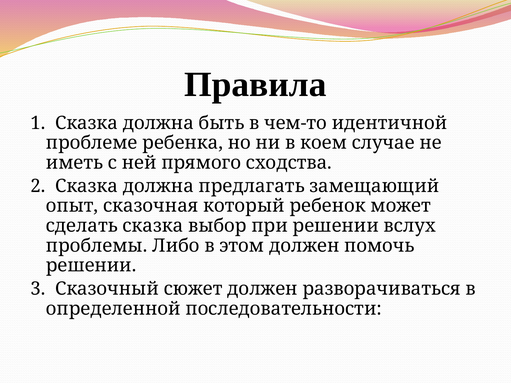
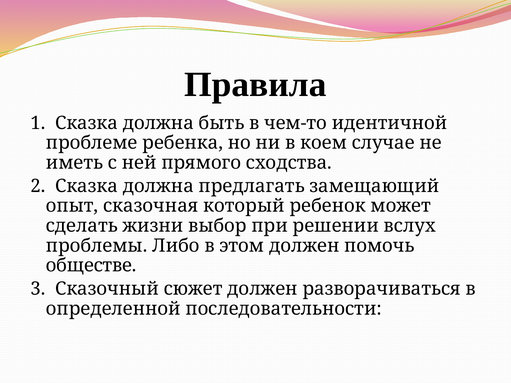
сделать сказка: сказка -> жизни (153, 226)
решении: решении -> обществе (91, 266)
